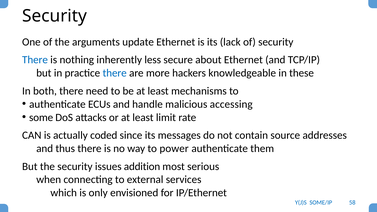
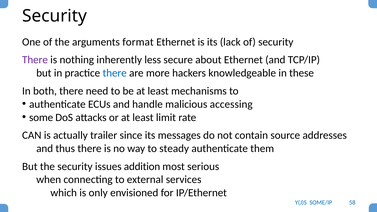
update: update -> format (138, 42)
There colour: blue -> purple (35, 60)
coded: coded -> trailer (104, 135)
power: power -> steady (174, 149)
